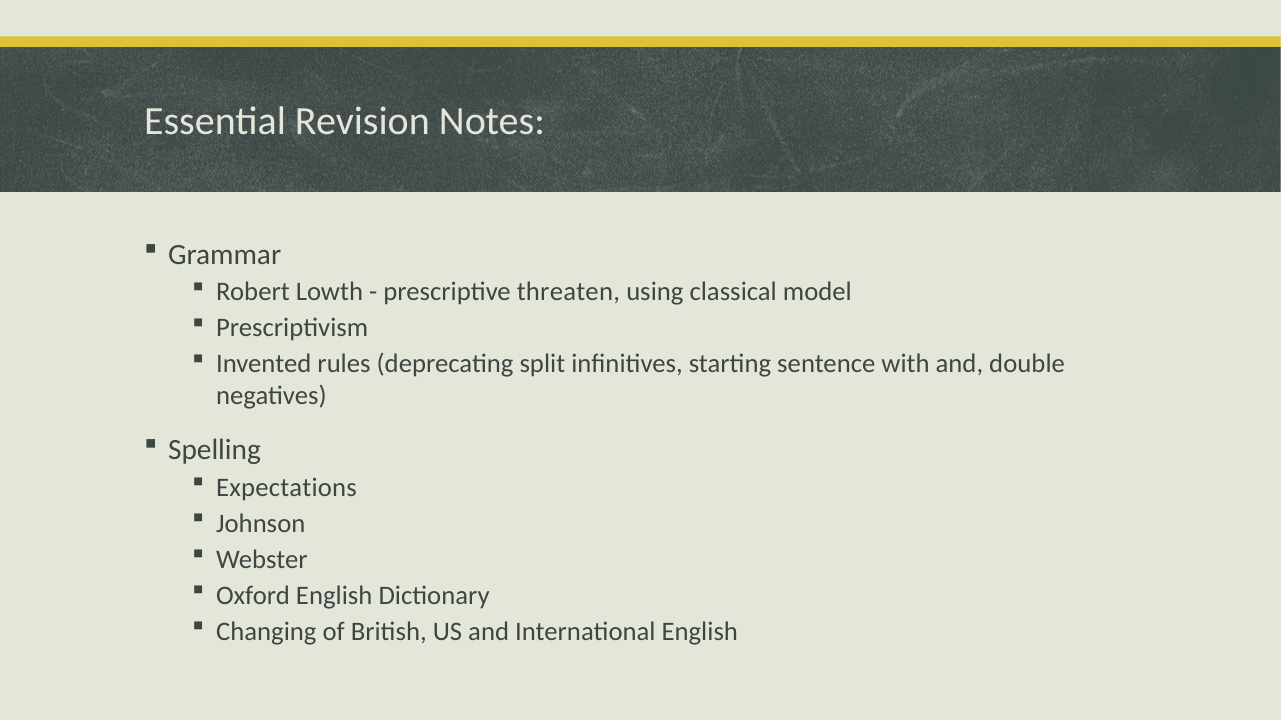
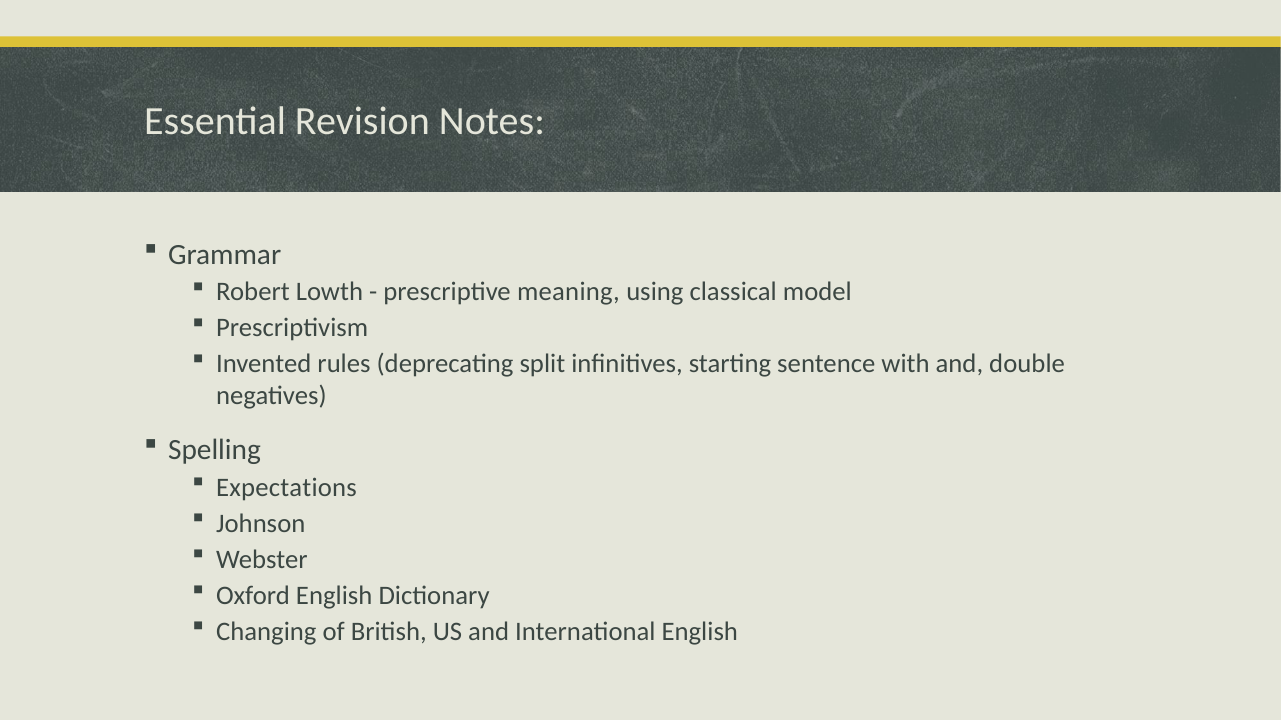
threaten: threaten -> meaning (568, 292)
